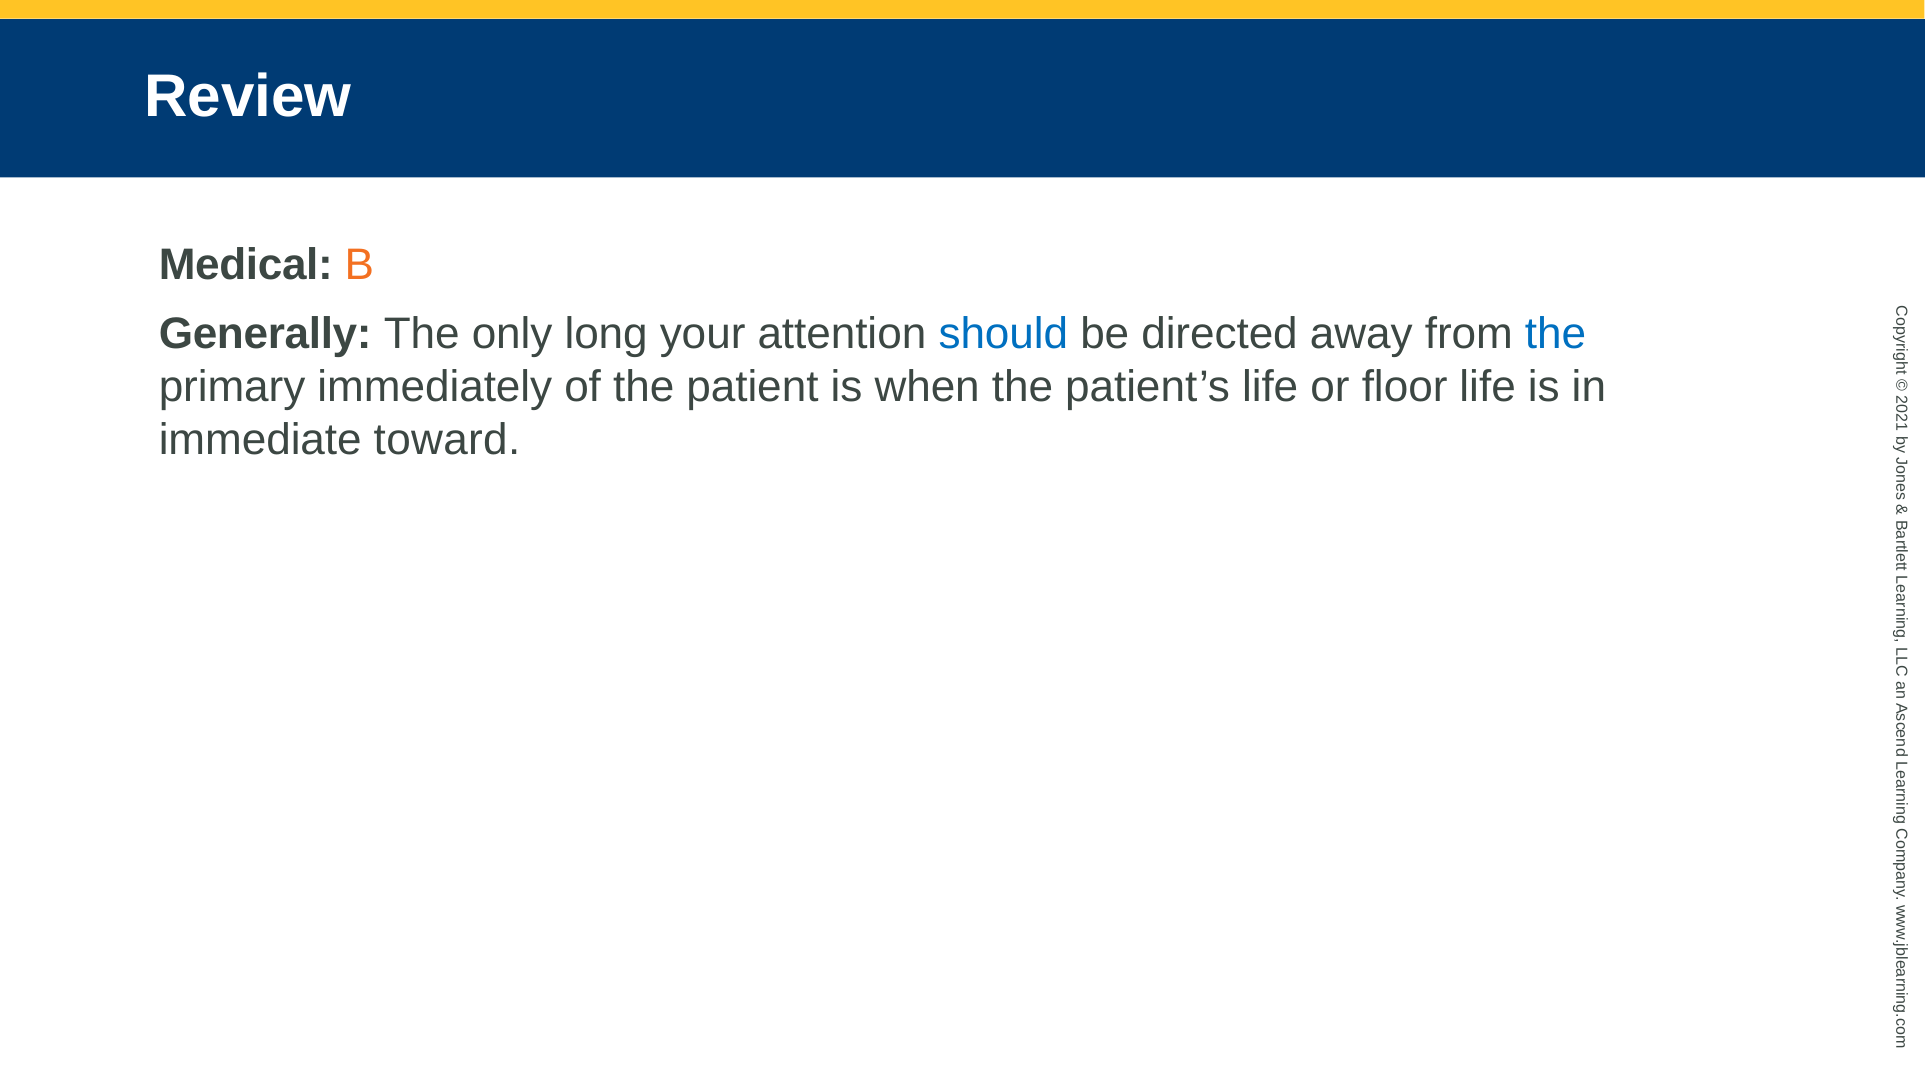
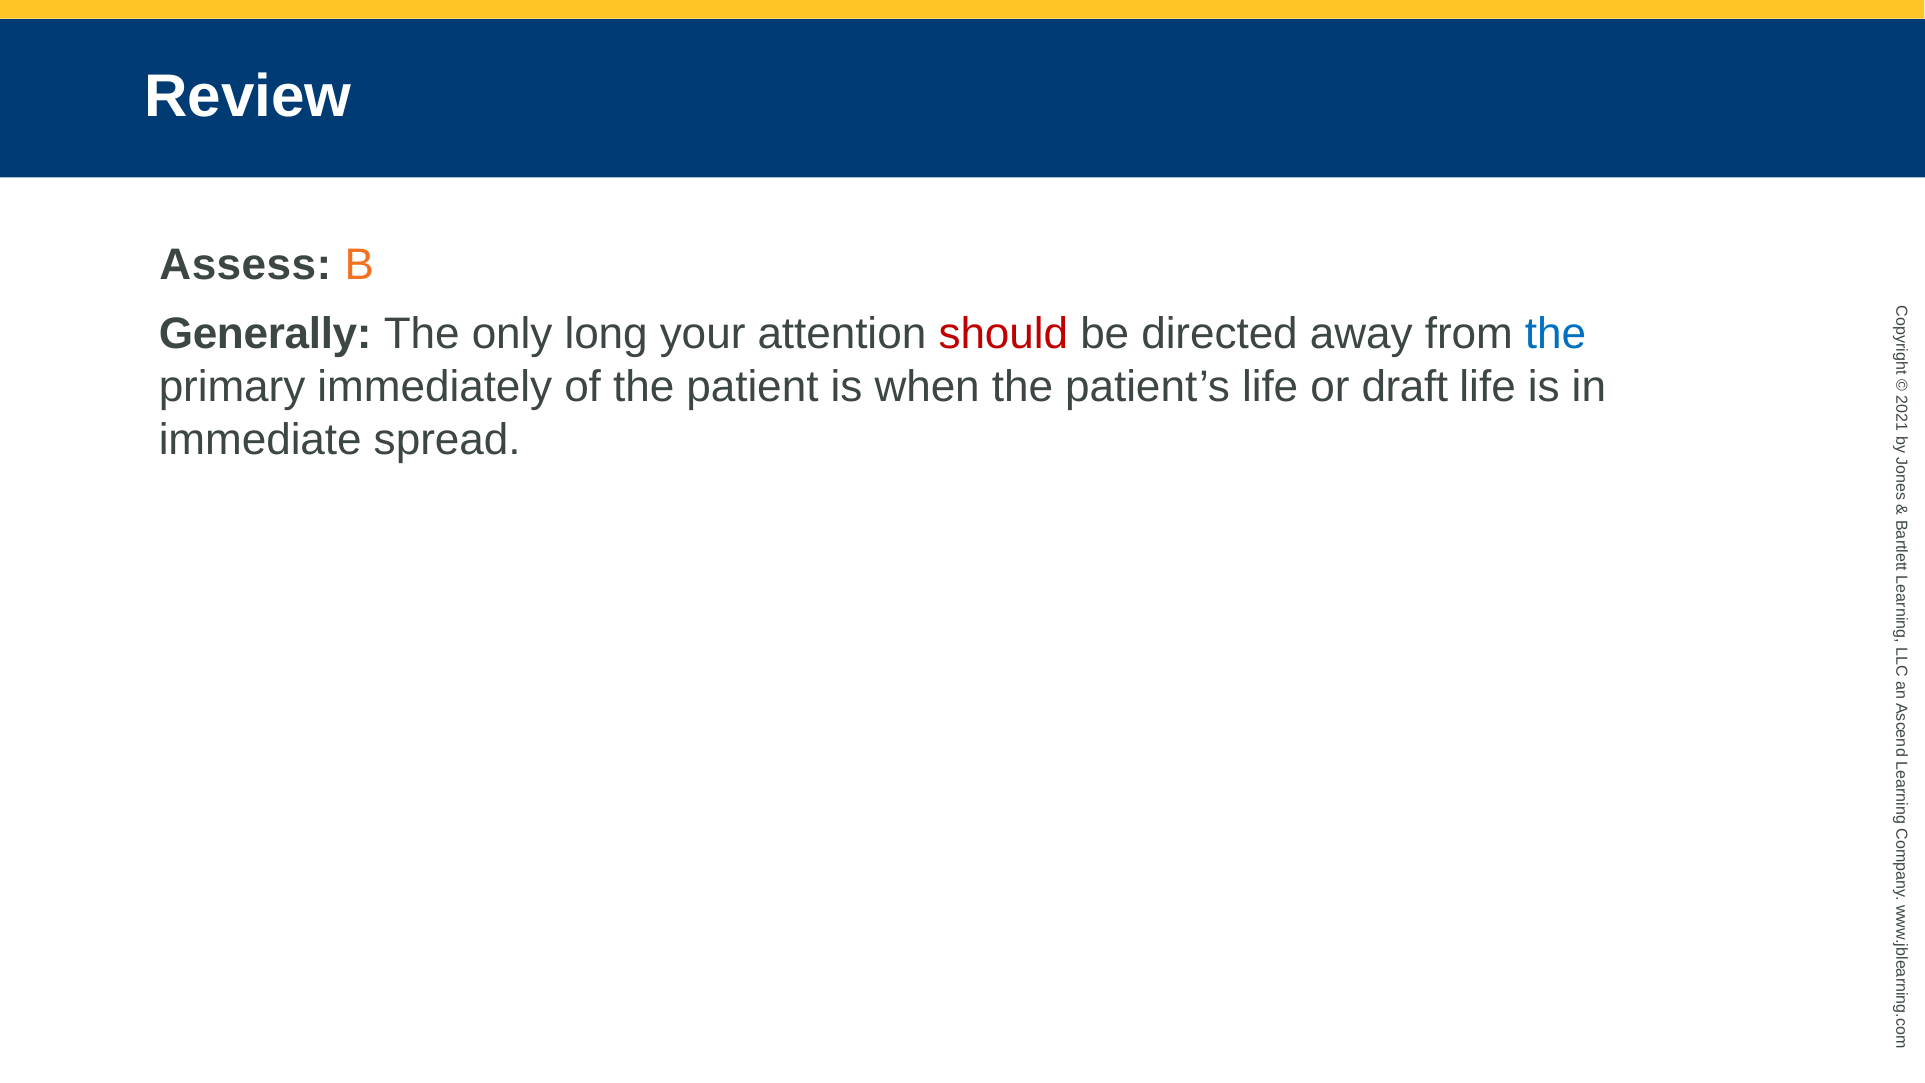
Medical: Medical -> Assess (245, 265)
should colour: blue -> red (1003, 334)
floor: floor -> draft (1405, 387)
toward: toward -> spread (447, 440)
